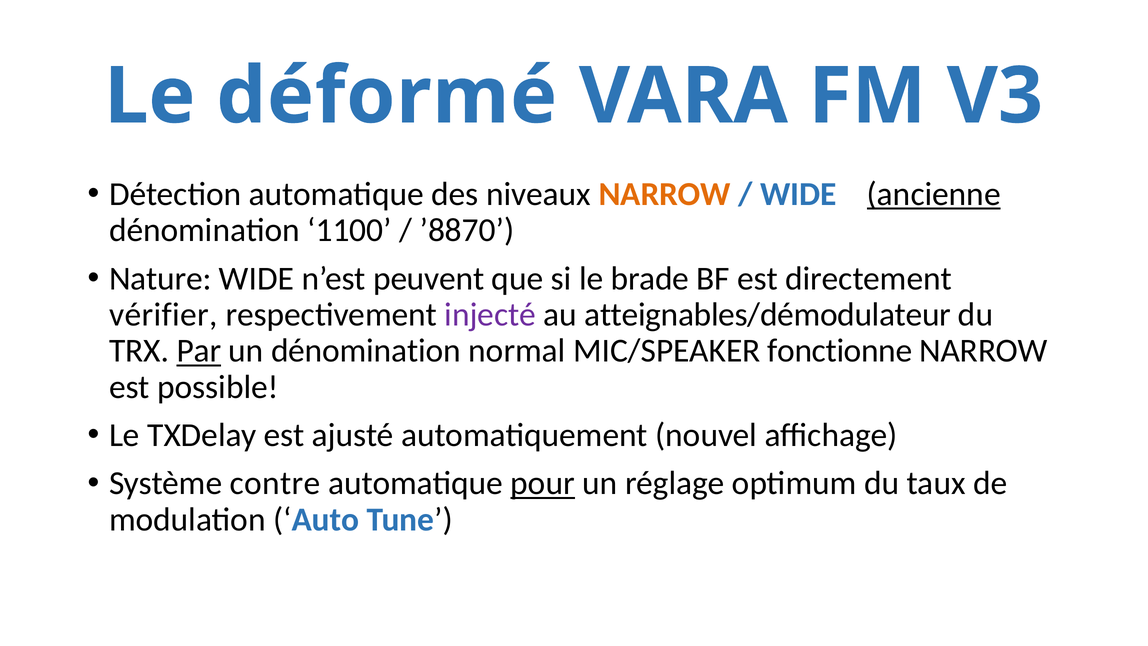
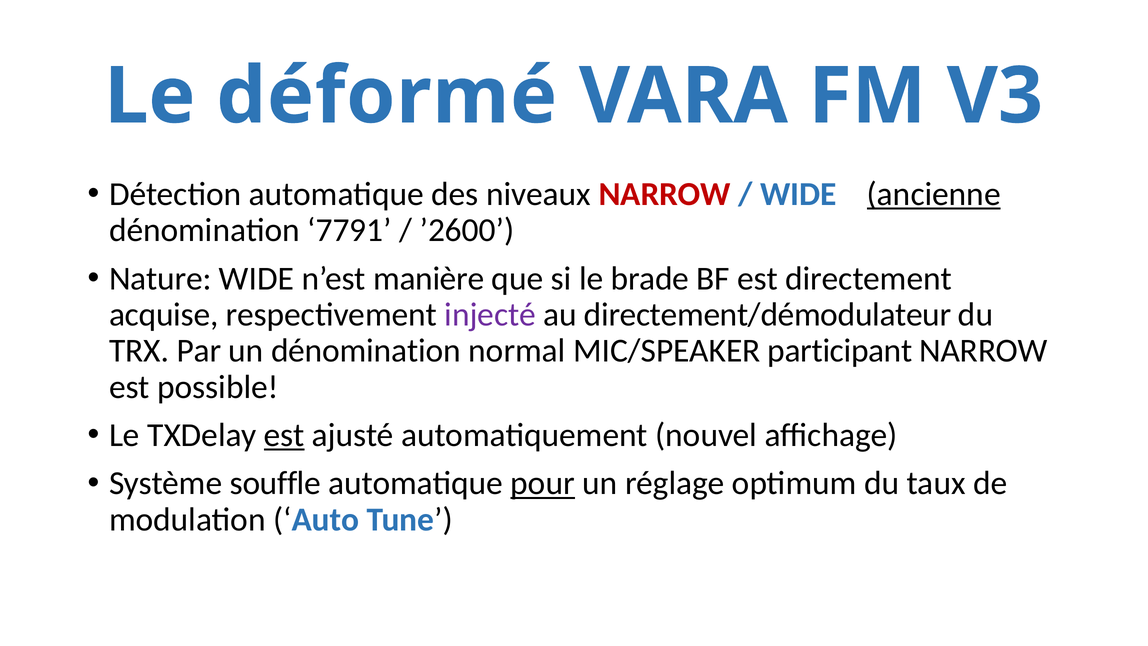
NARROW colour: orange -> red (665, 194)
1100: 1100 -> 7791 (349, 230)
’8870: ’8870 -> ’2600 (467, 230)
peuvent: peuvent -> manière (429, 278)
vérifier: vérifier -> acquise (164, 315)
atteignables/démodulateur: atteignables/démodulateur -> directement/démodulateur (768, 315)
Par underline: present -> none (199, 351)
fonctionne: fonctionne -> participant (840, 351)
est underline: none -> present (284, 435)
contre: contre -> souffle (275, 483)
